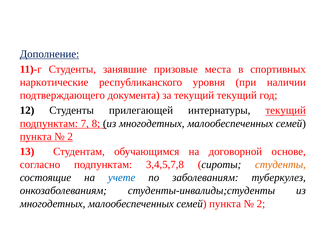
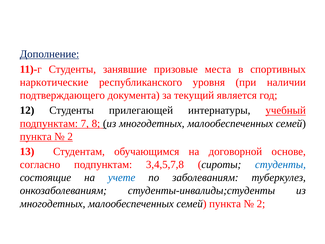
текущий текущий: текущий -> является (237, 95)
интернатуры текущий: текущий -> учебный (286, 110)
студенты colour: orange -> blue (280, 164)
